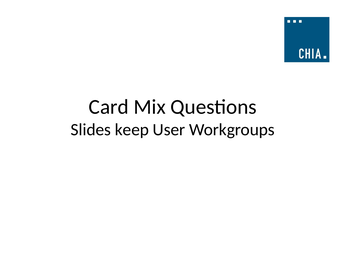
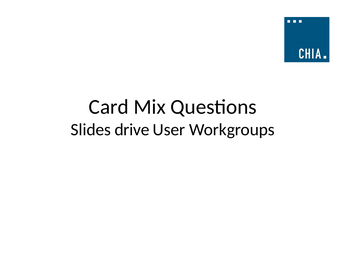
keep: keep -> drive (132, 130)
